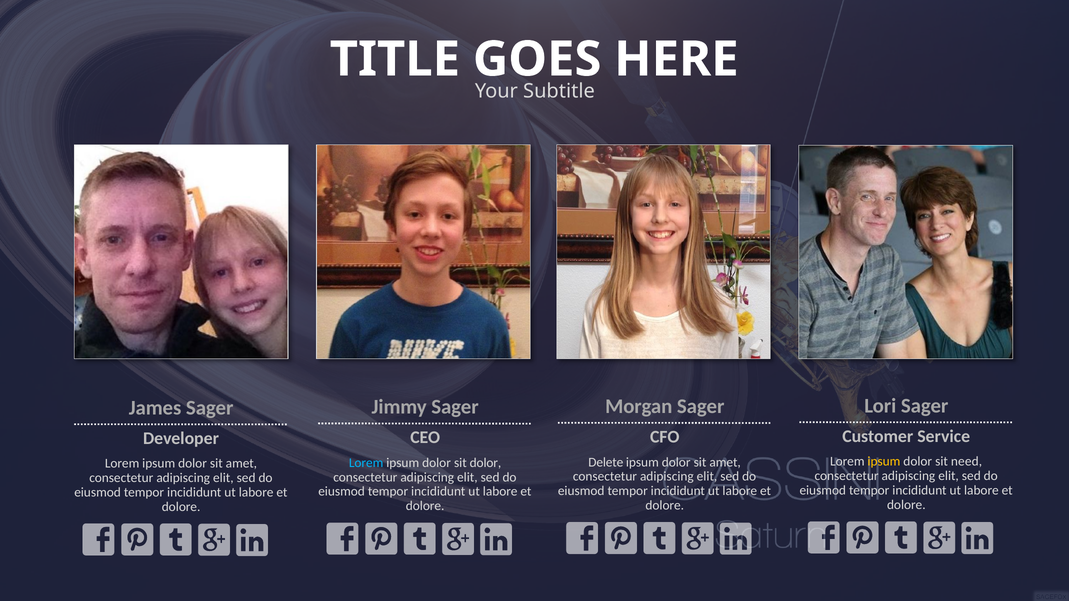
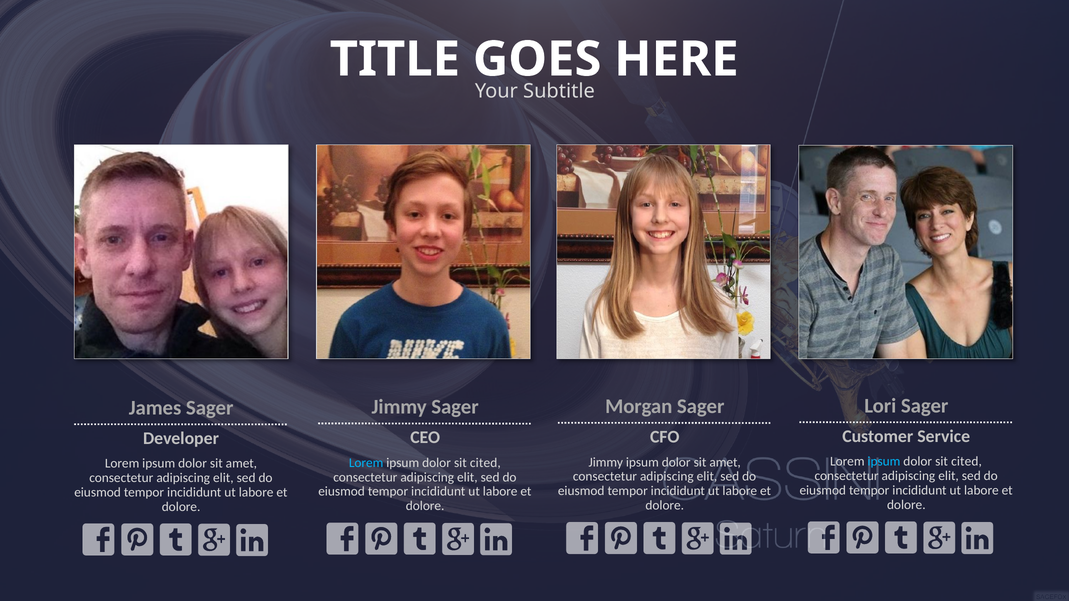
ipsum colour: yellow -> light blue (884, 462)
need: need -> cited (967, 462)
Delete: Delete -> Jimmy (606, 462)
dolor: dolor -> cited (485, 463)
